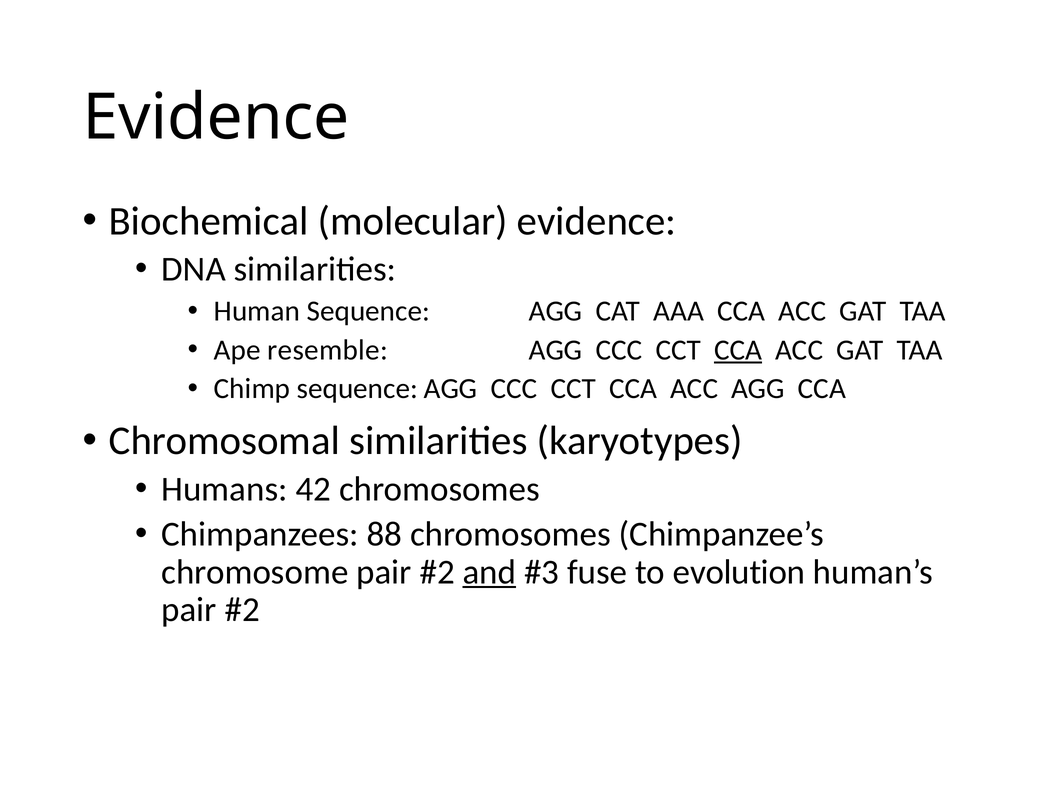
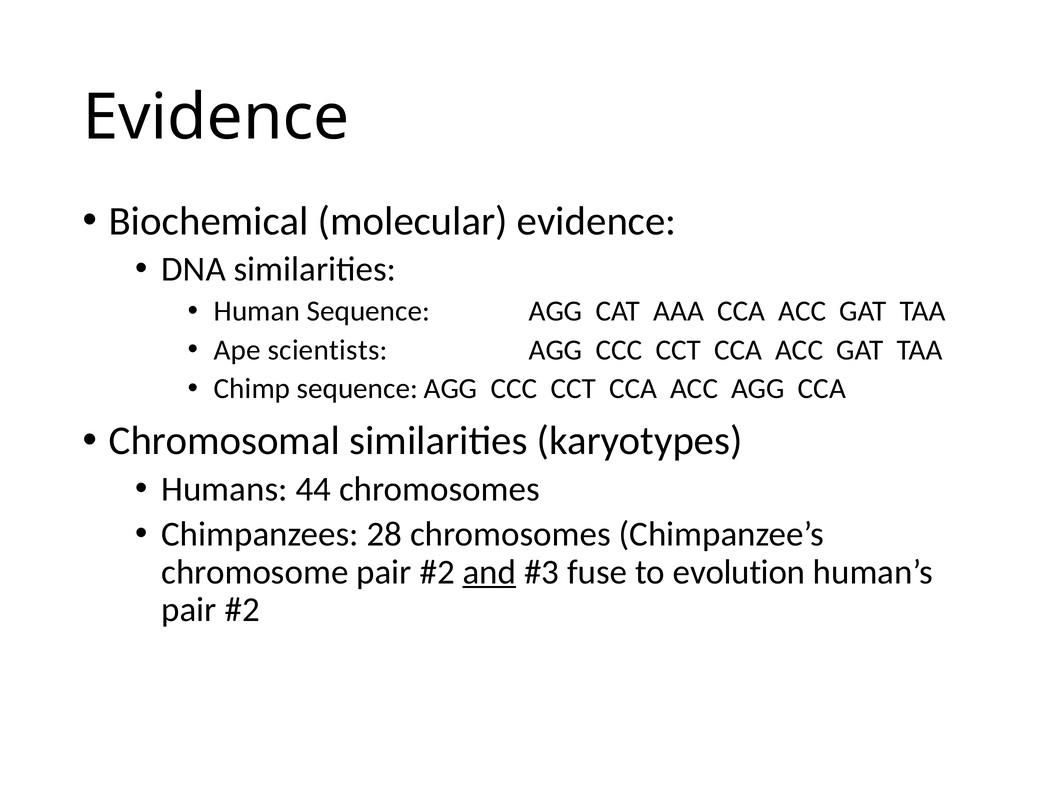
resemble: resemble -> scientists (328, 350)
CCA underline: present -> none (738, 350)
42: 42 -> 44 (313, 490)
88: 88 -> 28 (384, 535)
